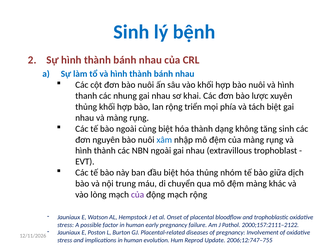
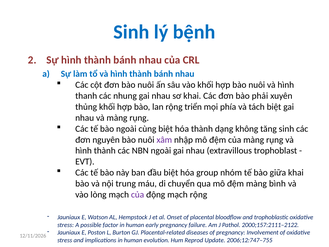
lược: lược -> phải (260, 96)
xâm colour: blue -> purple (164, 140)
hóa thủng: thủng -> group (207, 173)
giữa dịch: dịch -> khai (296, 173)
khác: khác -> bình (277, 183)
